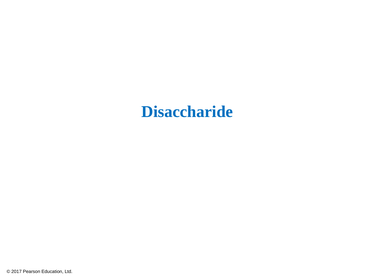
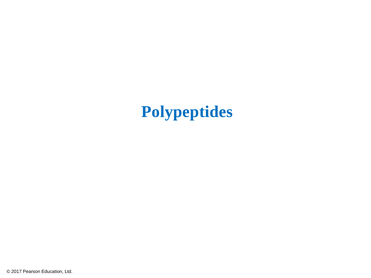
Disaccharide: Disaccharide -> Polypeptides (187, 112)
